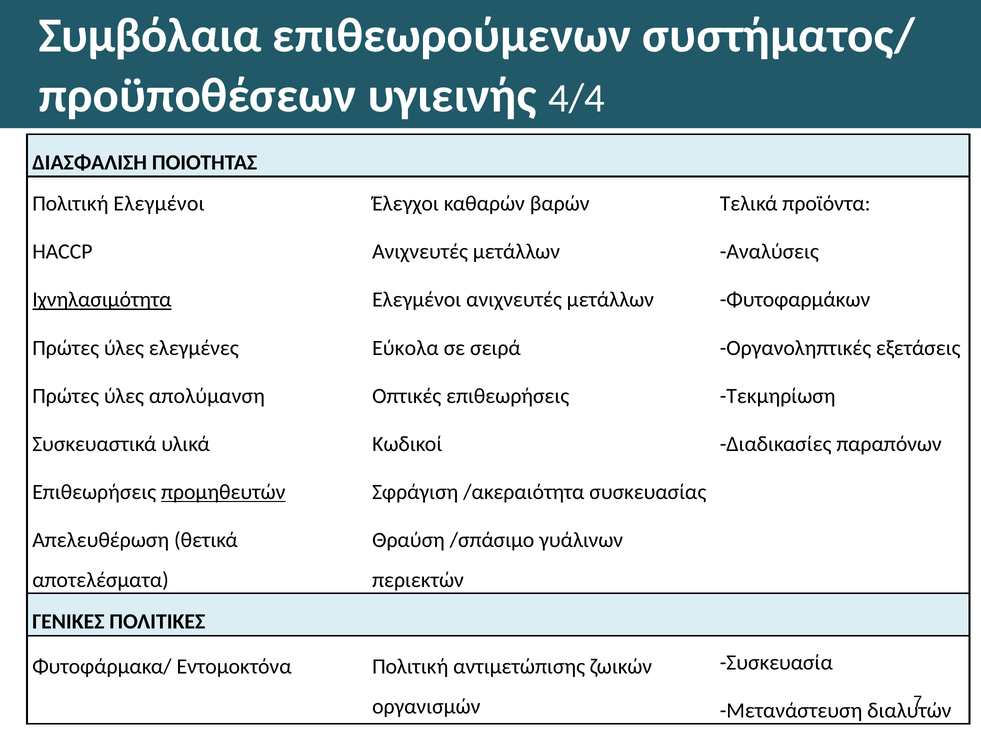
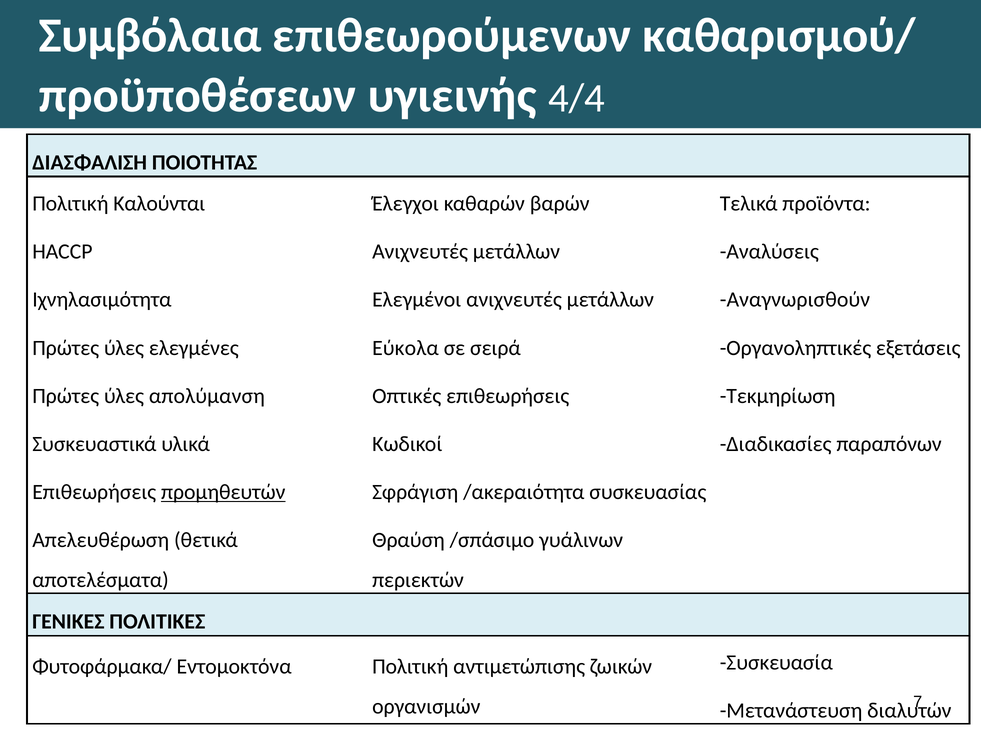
συστήματος/: συστήματος/ -> καθαρισμού/ (779, 35)
Πολιτική Ελεγμένοι: Ελεγμένοι -> Καλούνται (159, 204)
Ιχνηλασιμότητα underline: present -> none (102, 300)
Φυτοφαρμάκων: Φυτοφαρμάκων -> Αναγνωρισθούν (795, 300)
